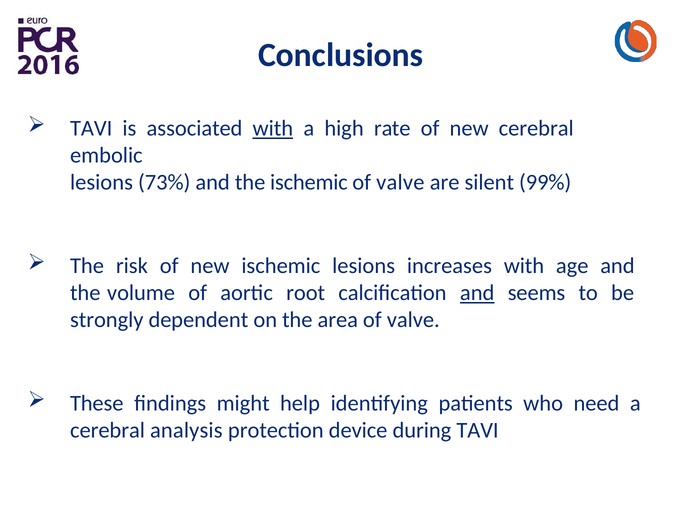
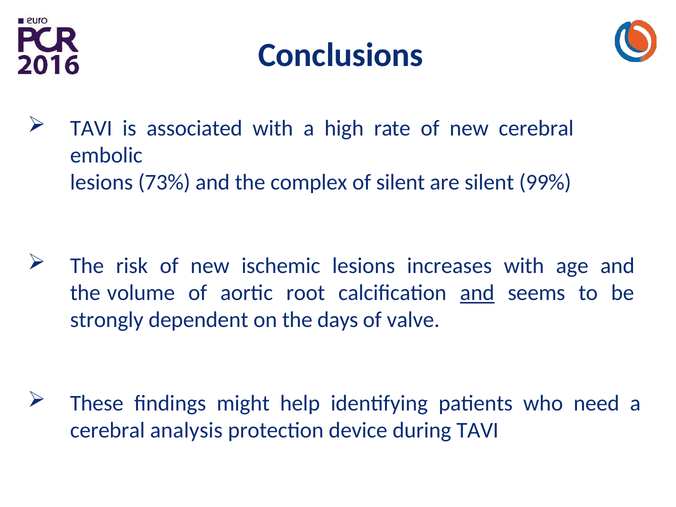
with underline: present -> none (273, 128)
the ischemic: ischemic -> complex (309, 182)
valve: valve -> silent (401, 182)
area: area -> days (338, 320)
